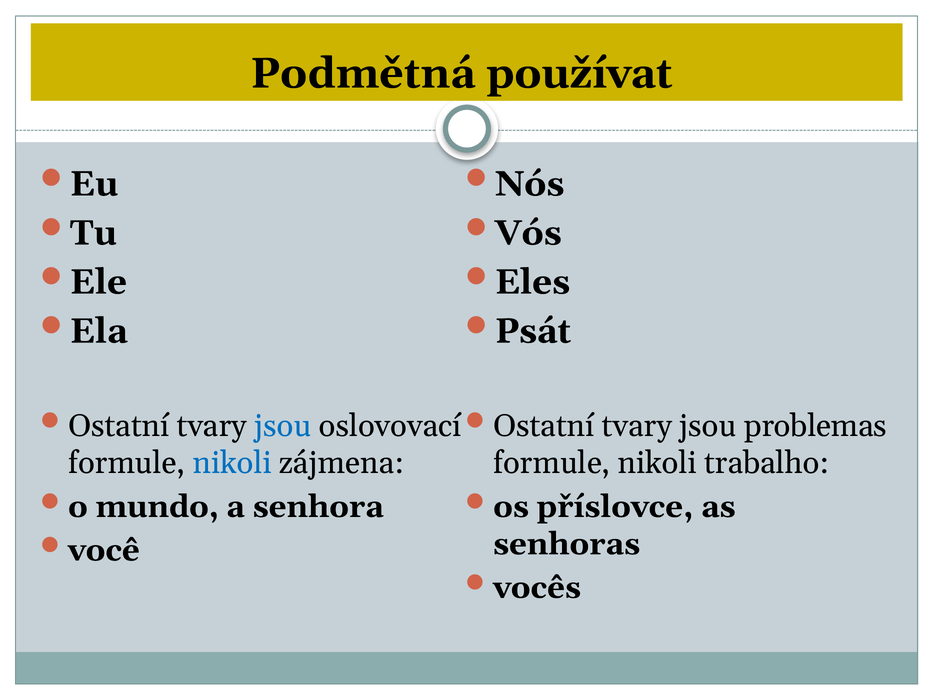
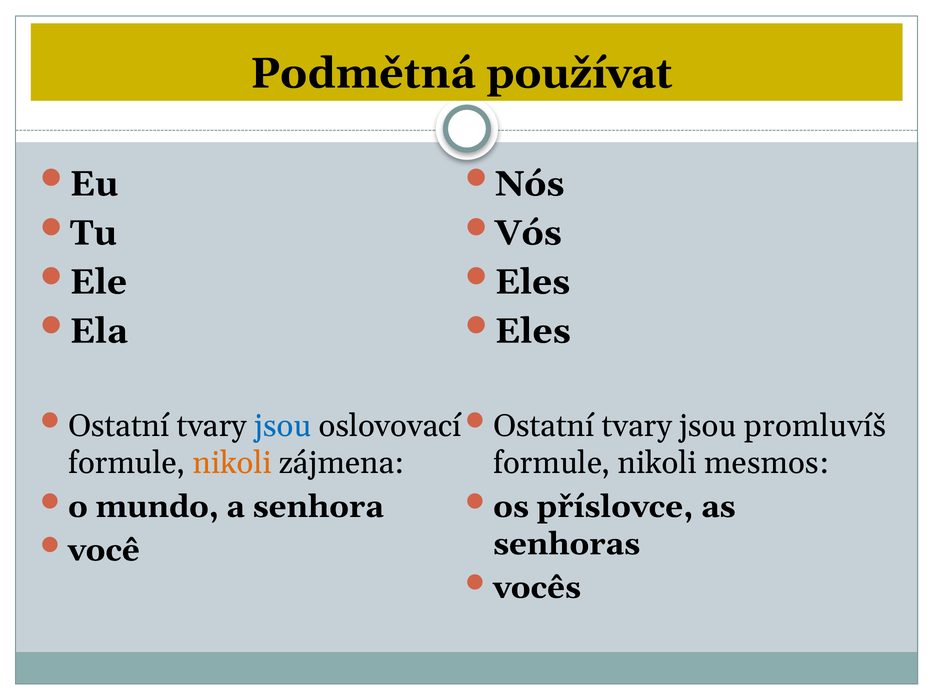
Psát: Psát -> Eles (533, 331)
problemas: problemas -> promluvíš (815, 426)
nikoli colour: blue -> orange (232, 463)
trabalho: trabalho -> mesmos (767, 463)
